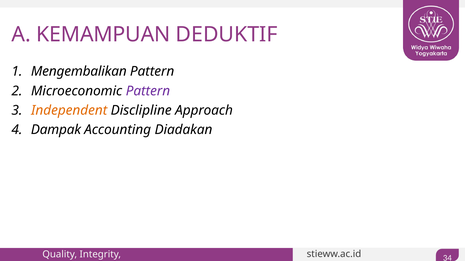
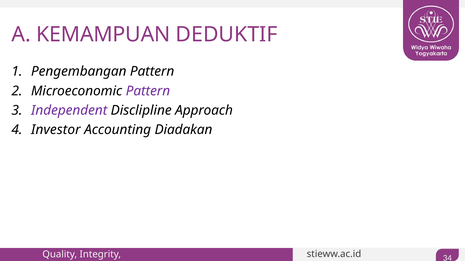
Mengembalikan: Mengembalikan -> Pengembangan (79, 72)
Independent colour: orange -> purple (69, 111)
Dampak: Dampak -> Investor (56, 130)
